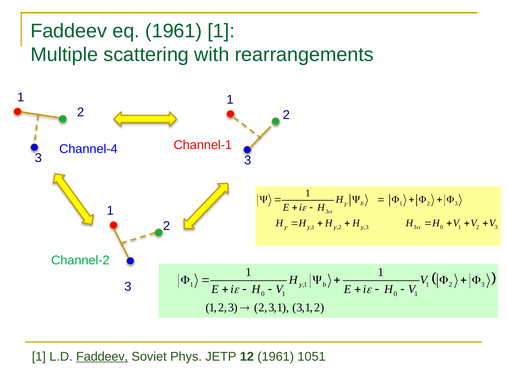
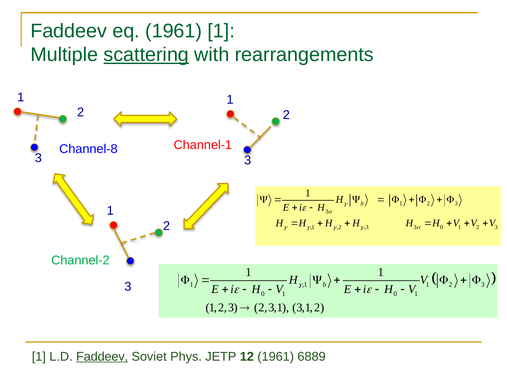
scattering underline: none -> present (146, 55)
Channel-4: Channel-4 -> Channel-8 (88, 149)
1051: 1051 -> 6889 (312, 357)
